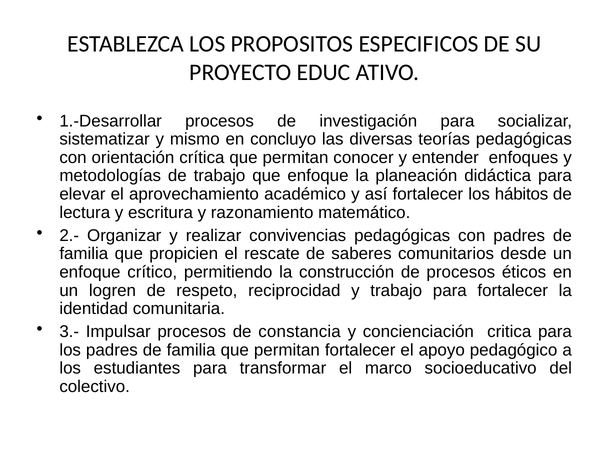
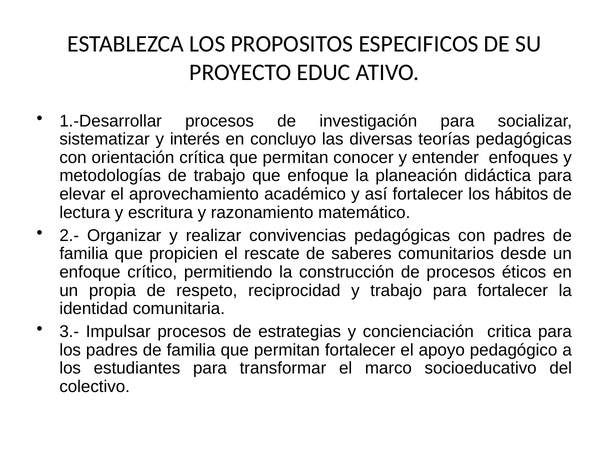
mismo: mismo -> interés (195, 139)
logren: logren -> propia (112, 290)
constancia: constancia -> estrategias (300, 332)
